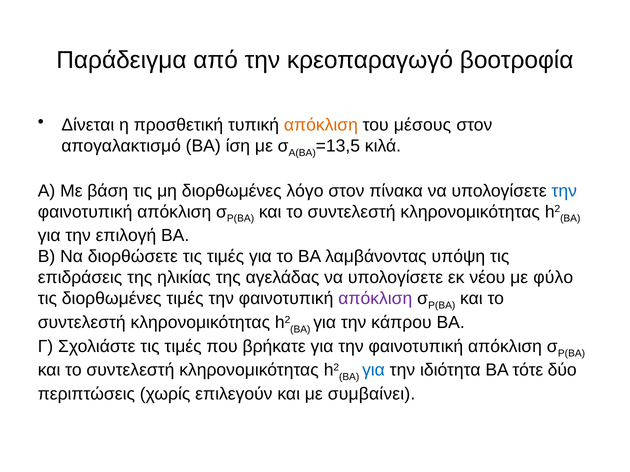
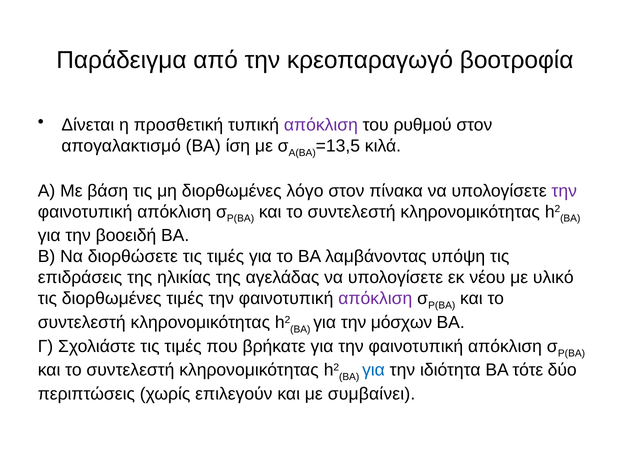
απόκλιση colour: orange -> purple (321, 125)
μέσους: μέσους -> ρυθμού (423, 125)
την colour: blue -> purple (564, 191)
επιλογή: επιλογή -> βοοειδή (126, 236)
φύλο: φύλο -> υλικό (553, 278)
κάπρου: κάπρου -> μόσχων (402, 323)
